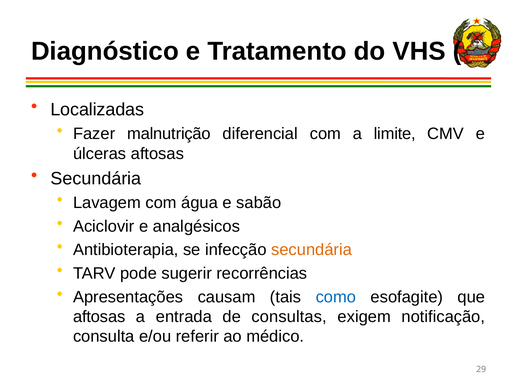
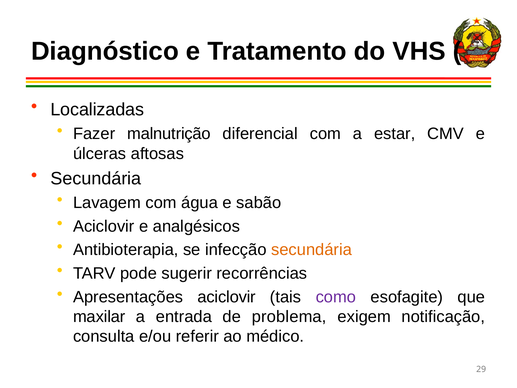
limite: limite -> estar (395, 134)
Apresentações causam: causam -> aciclovir (227, 297)
como colour: blue -> purple (336, 297)
aftosas: aftosas -> maxilar (99, 317)
consultas: consultas -> problema (289, 317)
